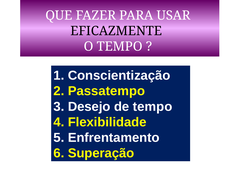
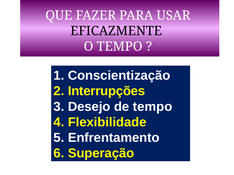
Passatempo: Passatempo -> Interrupções (107, 91)
